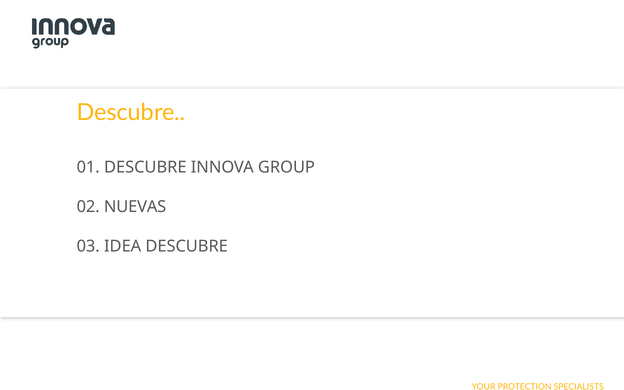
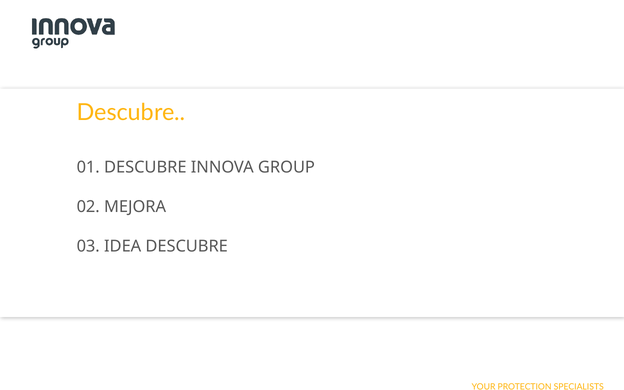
NUEVAS: NUEVAS -> MEJORA (135, 207)
